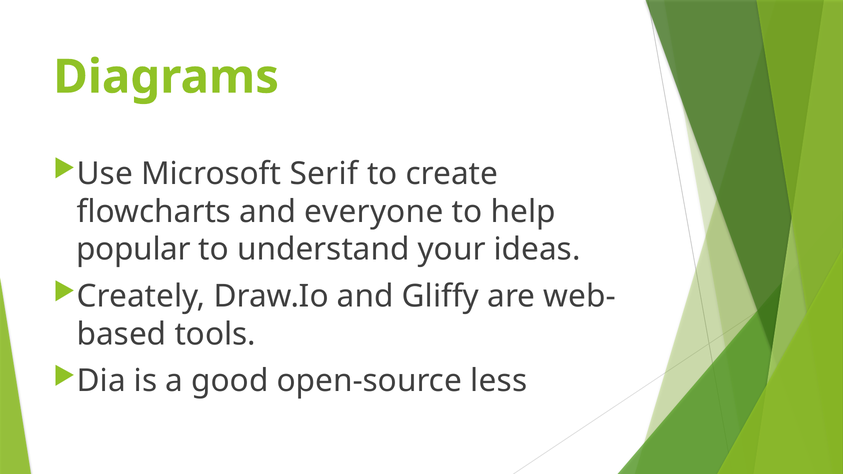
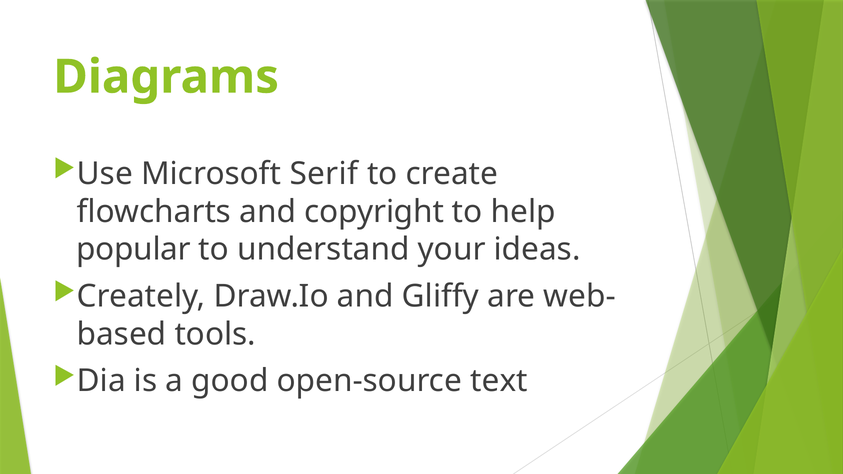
everyone: everyone -> copyright (374, 212)
less: less -> text (499, 381)
